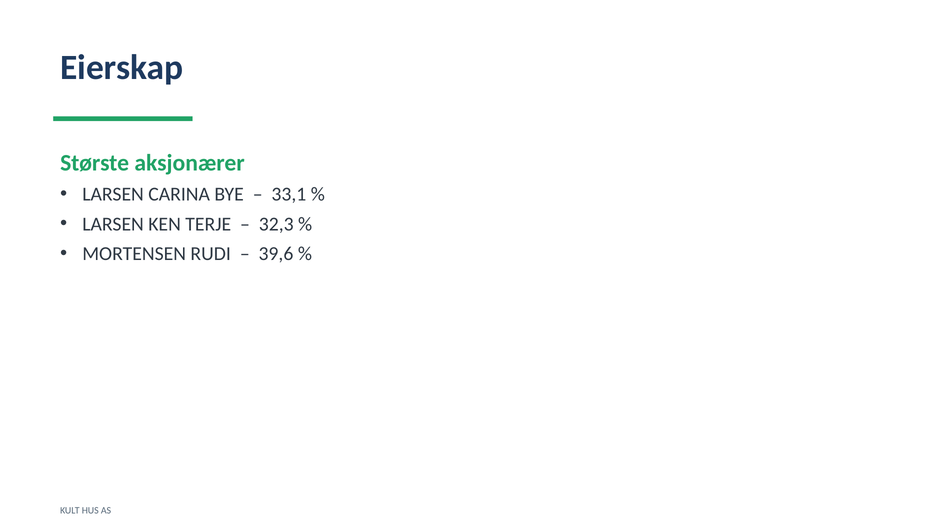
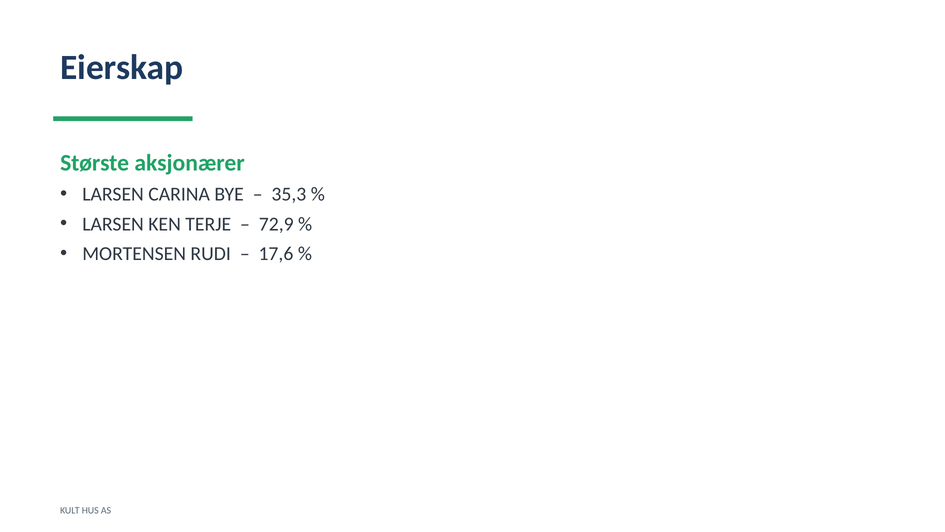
33,1: 33,1 -> 35,3 (289, 194)
32,3: 32,3 -> 72,9 (276, 224)
39,6: 39,6 -> 17,6 (276, 253)
